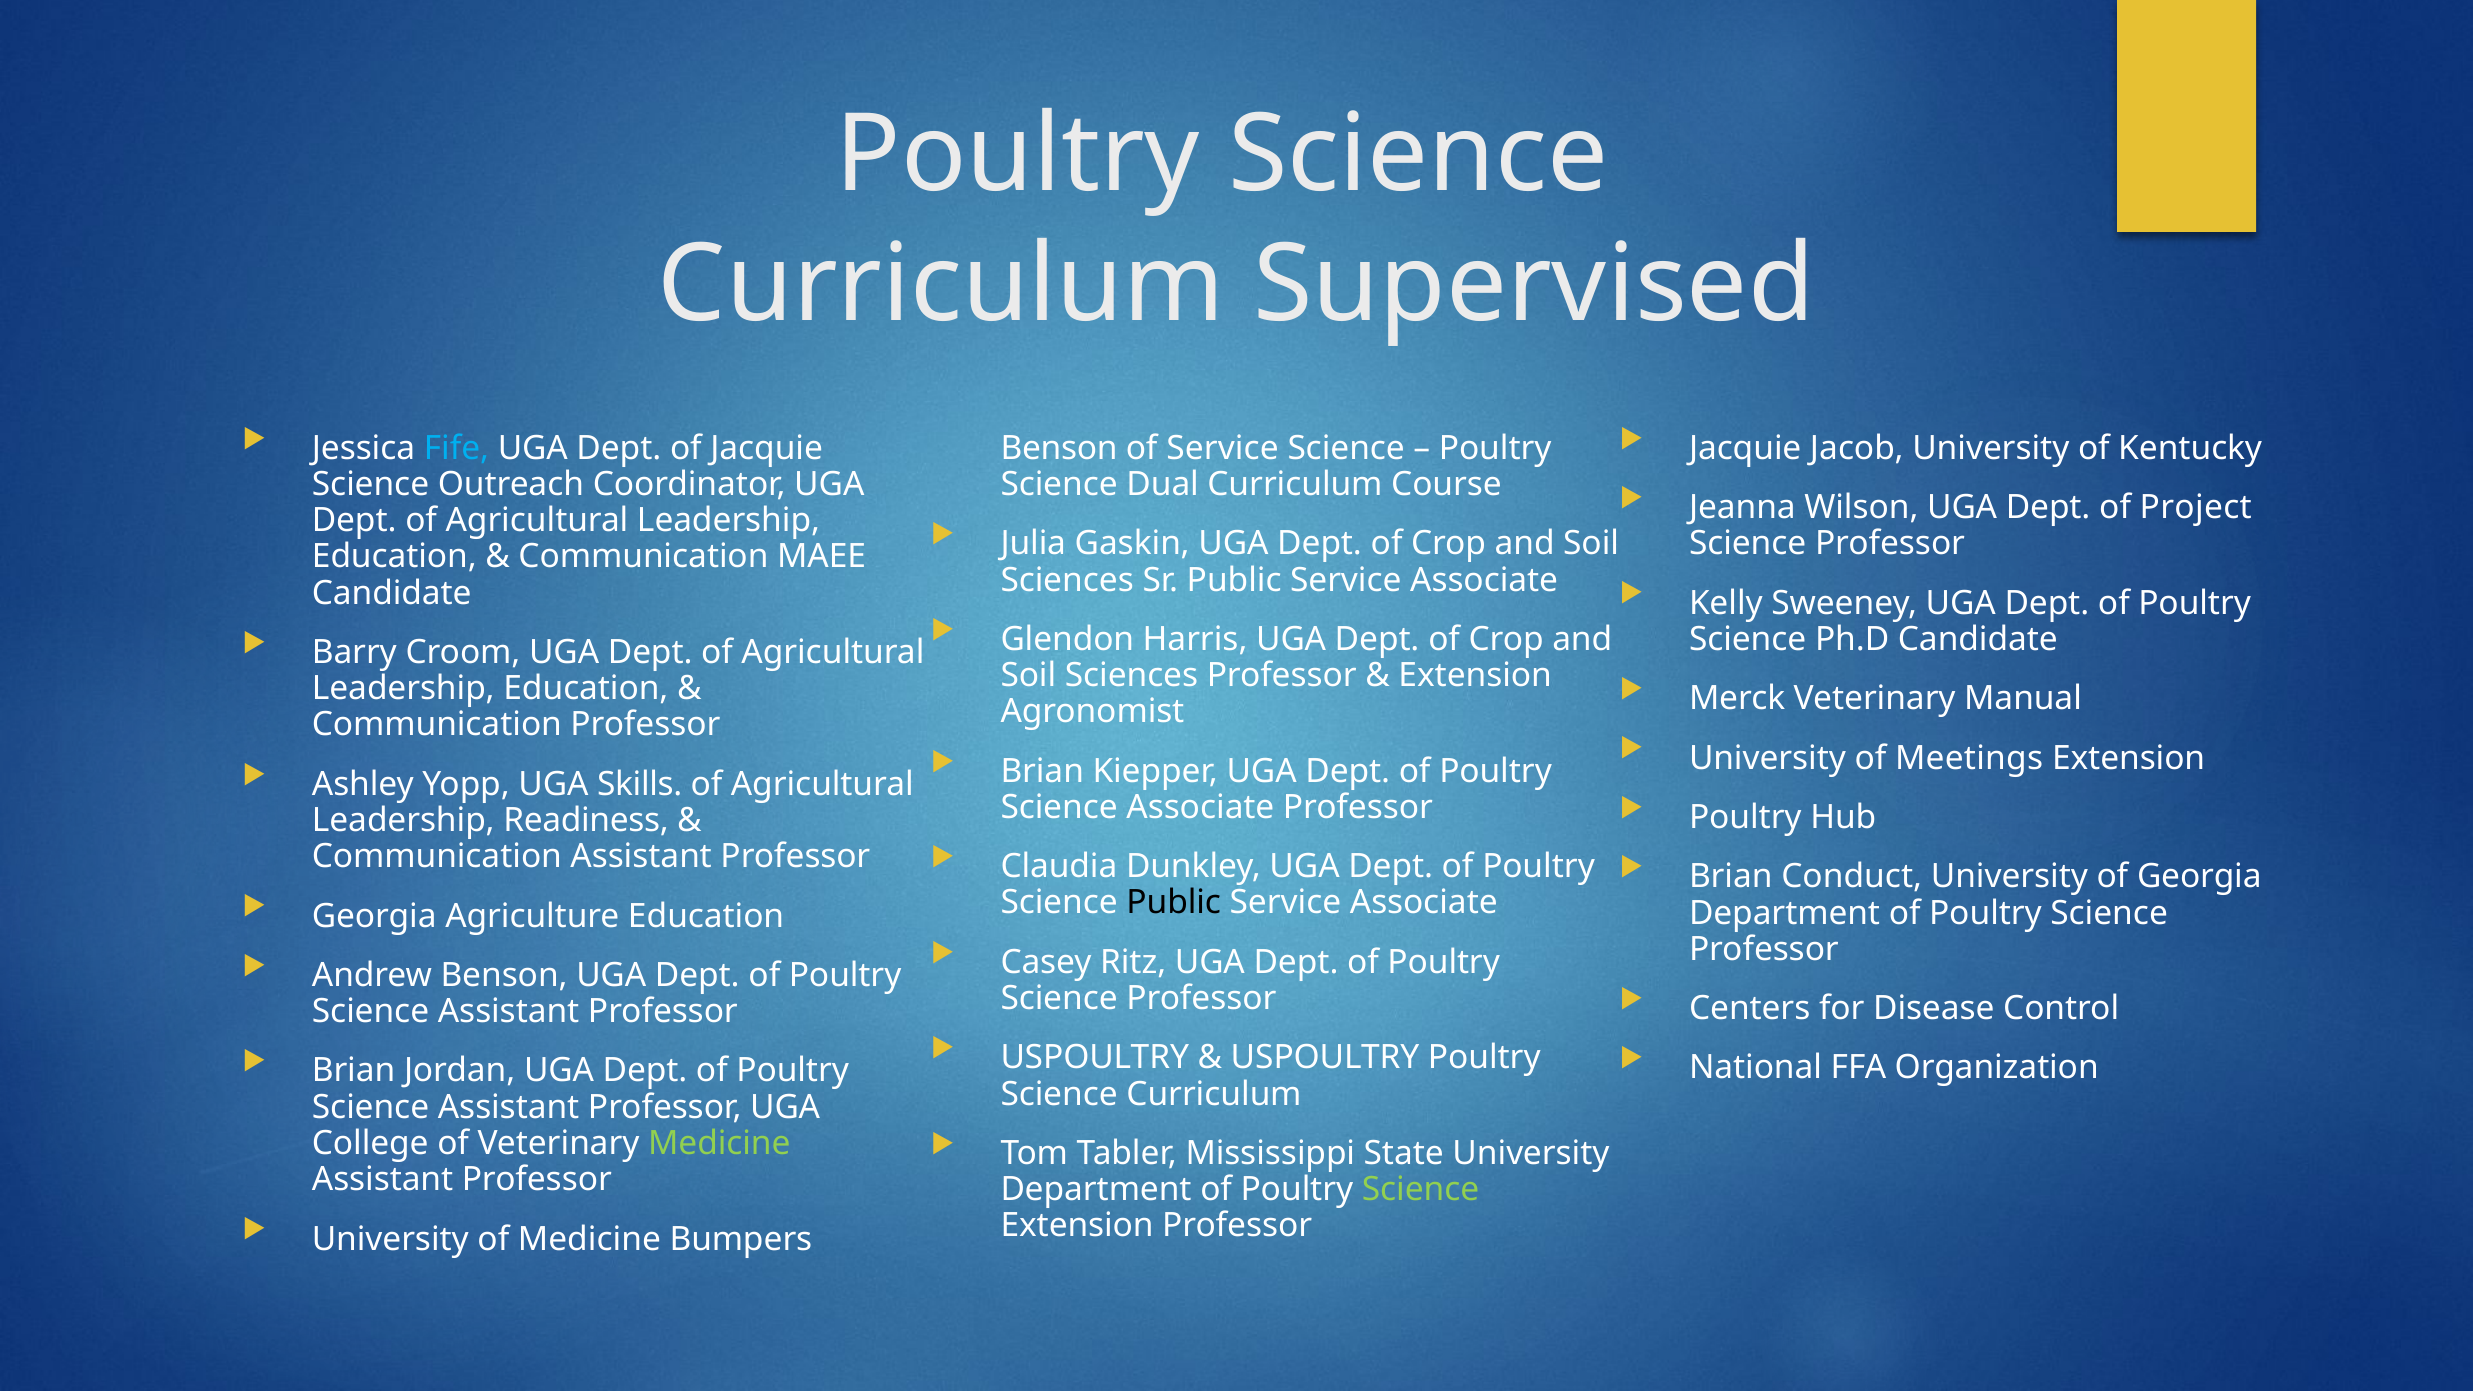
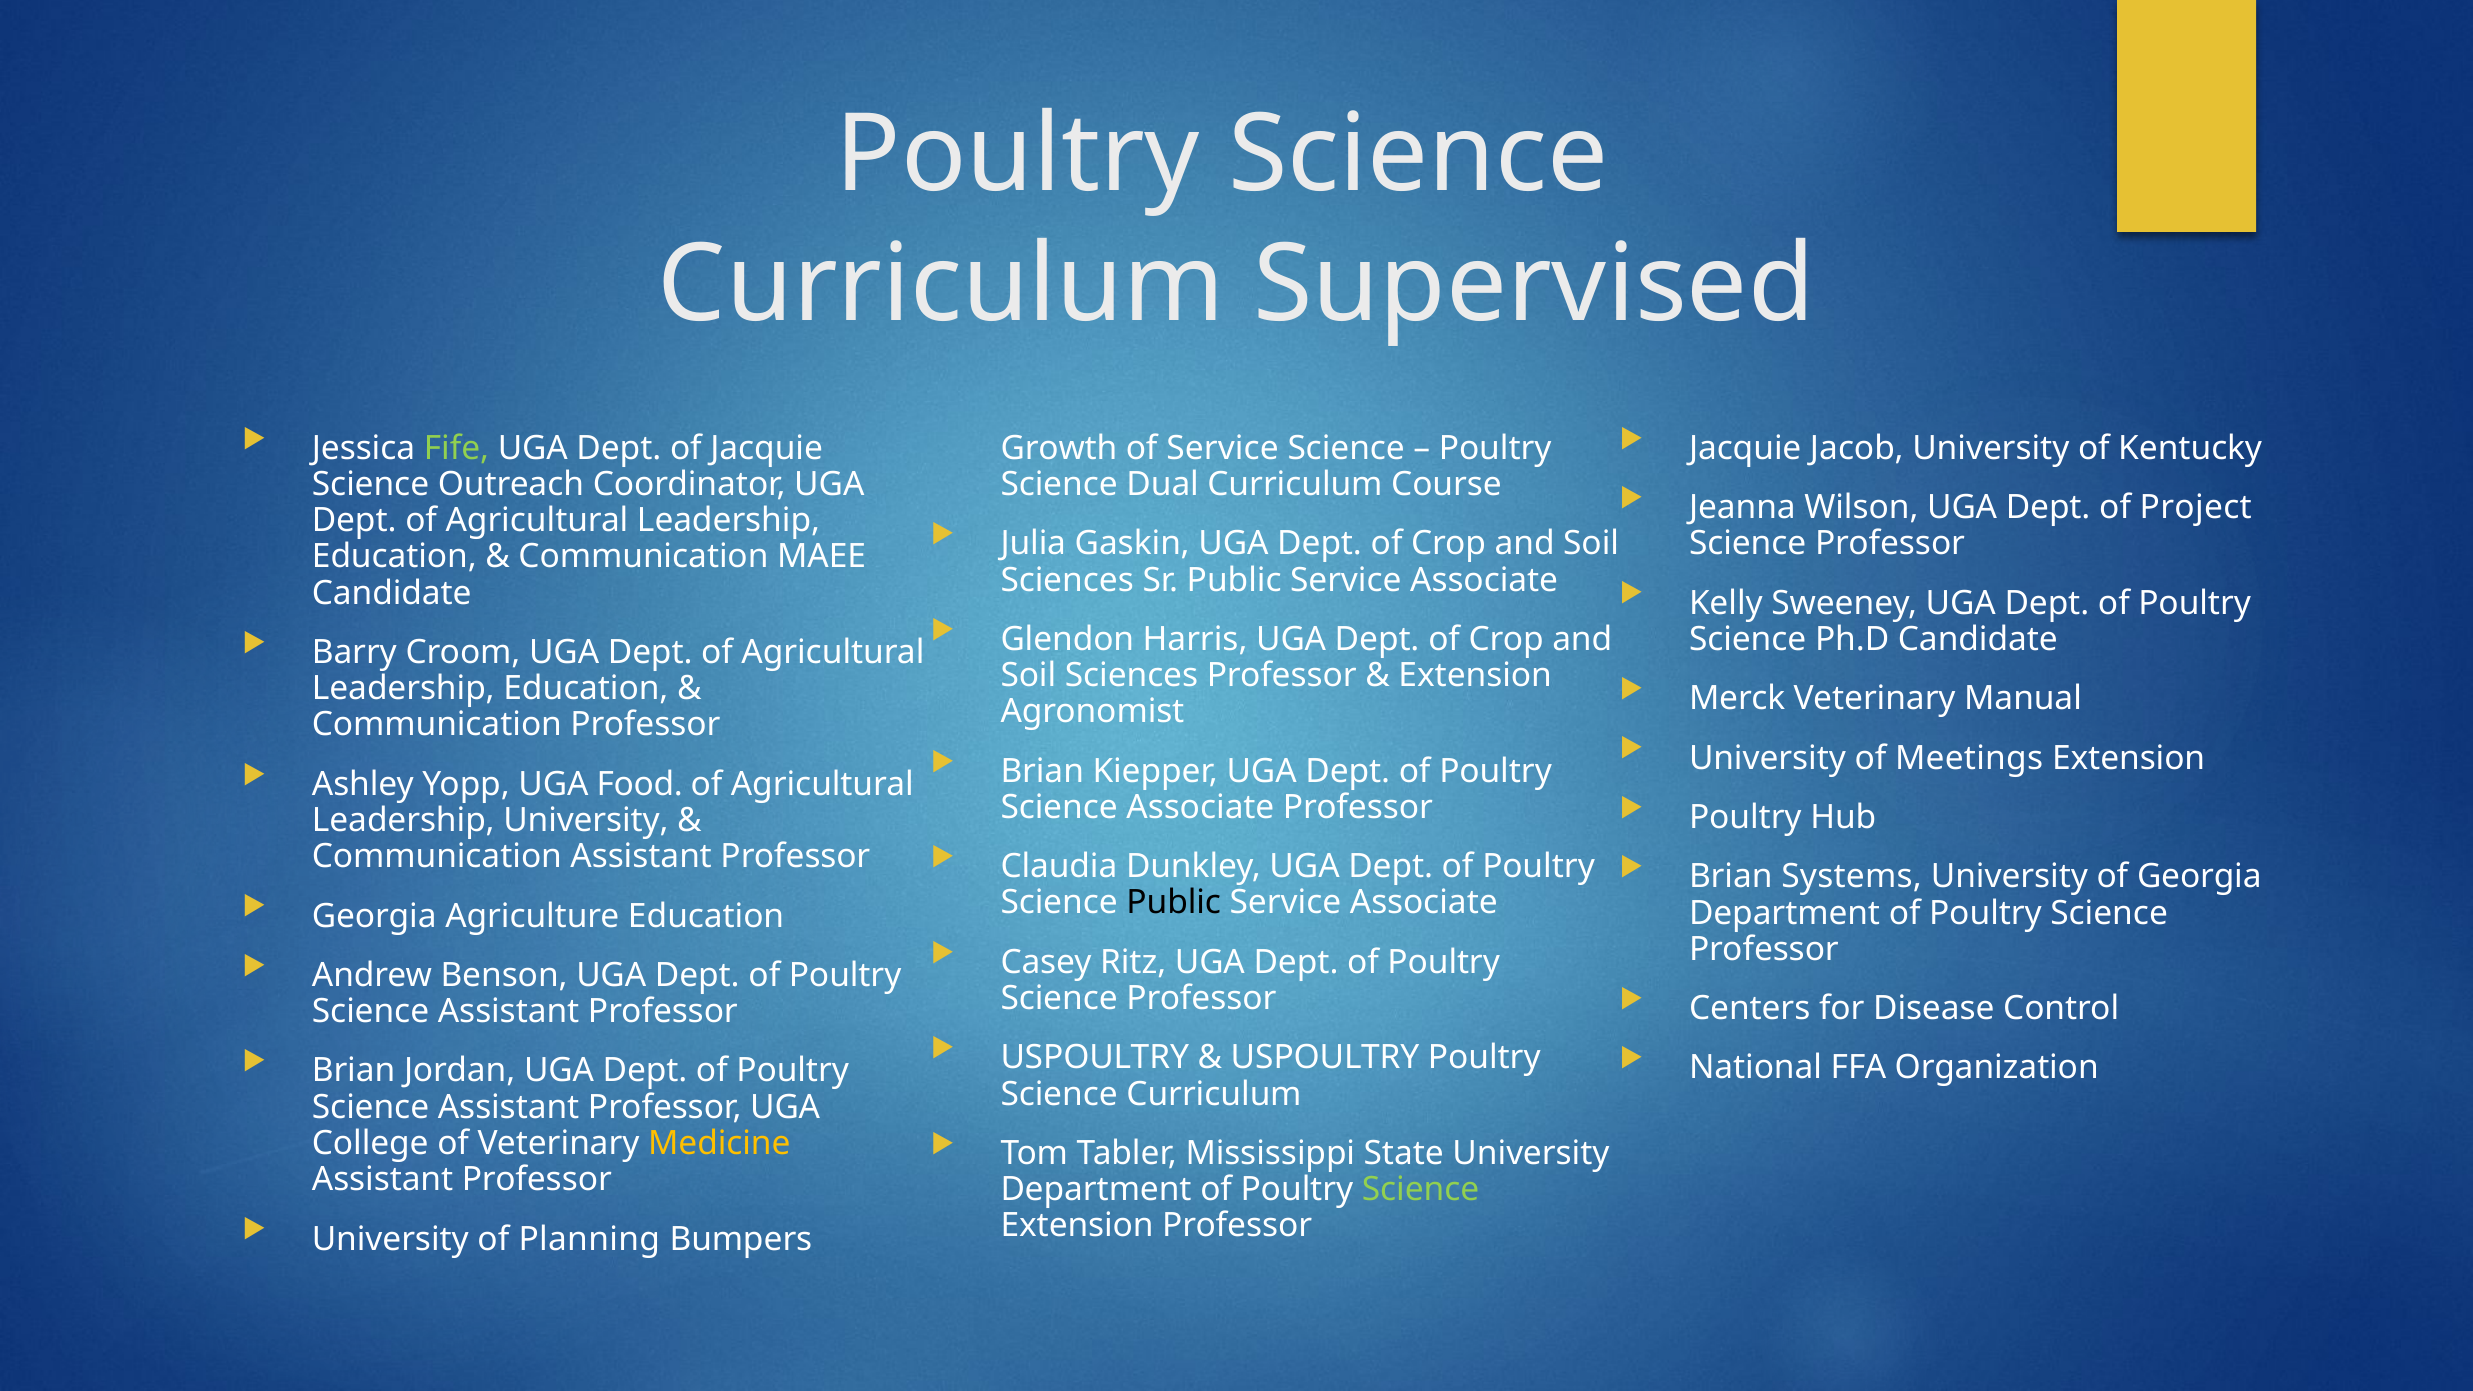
Fife colour: light blue -> light green (456, 448)
Benson: Benson -> Growth (1059, 448)
Skills: Skills -> Food (640, 784)
Leadership Readiness: Readiness -> University (586, 820)
Conduct: Conduct -> Systems (1852, 877)
Medicine colour: light green -> yellow (719, 1143)
of Medicine: Medicine -> Planning (589, 1239)
